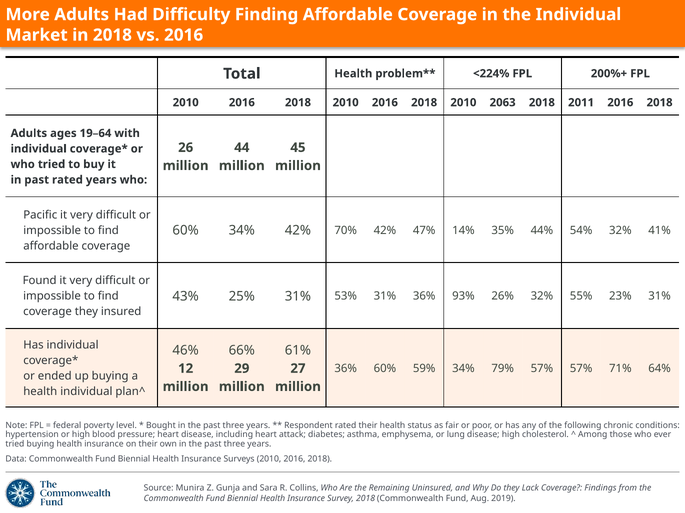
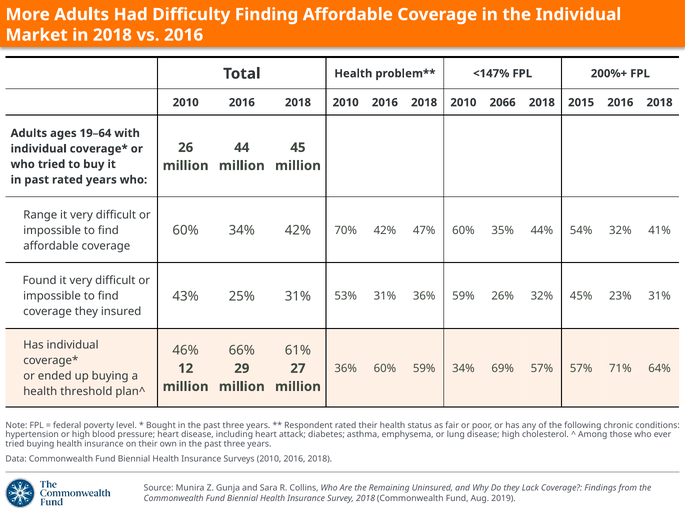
<224%: <224% -> <147% (491, 74)
2063: 2063 -> 2066 (503, 103)
2011: 2011 -> 2015 (581, 103)
Pacific: Pacific -> Range (40, 215)
47% 14%: 14% -> 60% (463, 231)
36% 93%: 93% -> 59% (463, 297)
55%: 55% -> 45% (581, 297)
79%: 79% -> 69% (503, 369)
health individual: individual -> threshold (86, 392)
